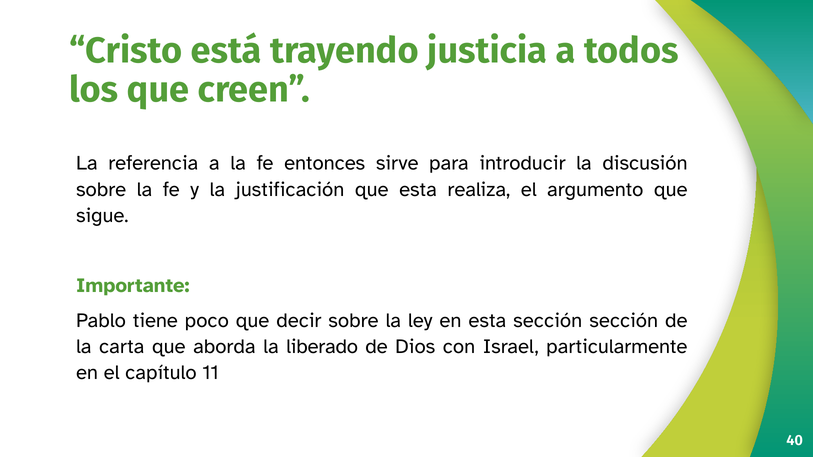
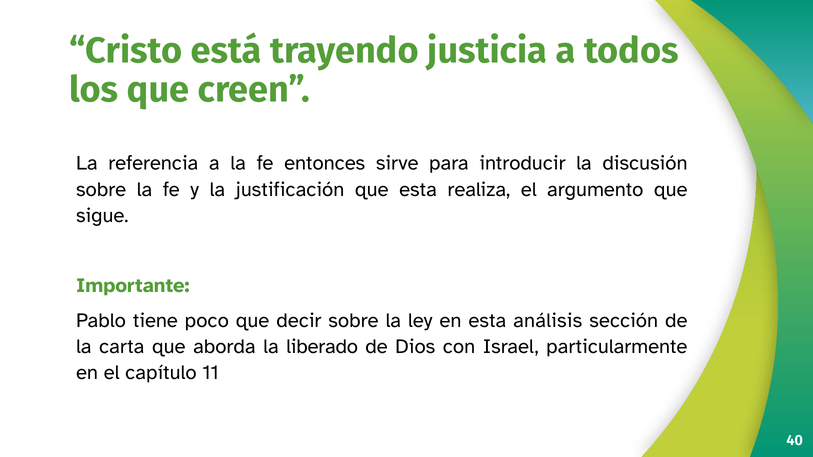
esta sección: sección -> análisis (548, 321)
